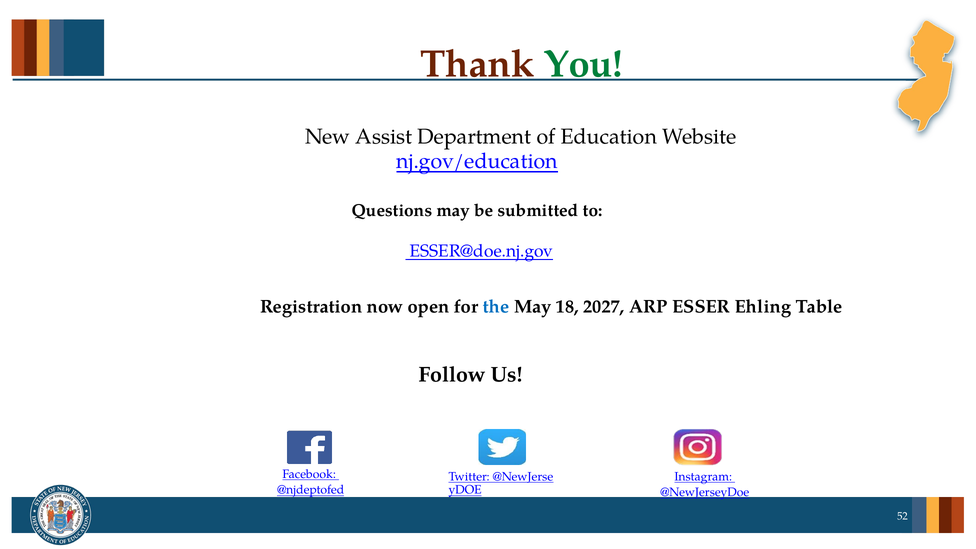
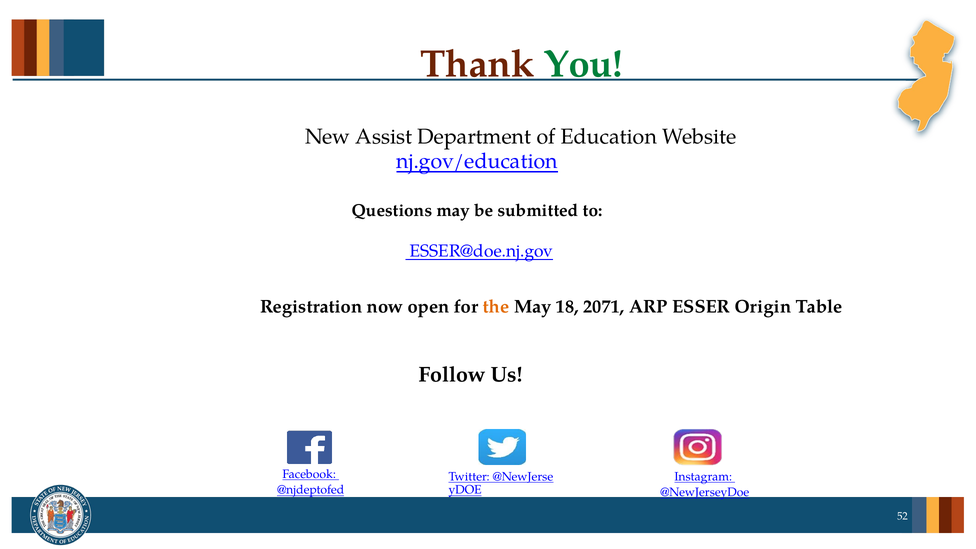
the colour: blue -> orange (496, 307)
2027: 2027 -> 2071 (604, 307)
Ehling: Ehling -> Origin (763, 307)
